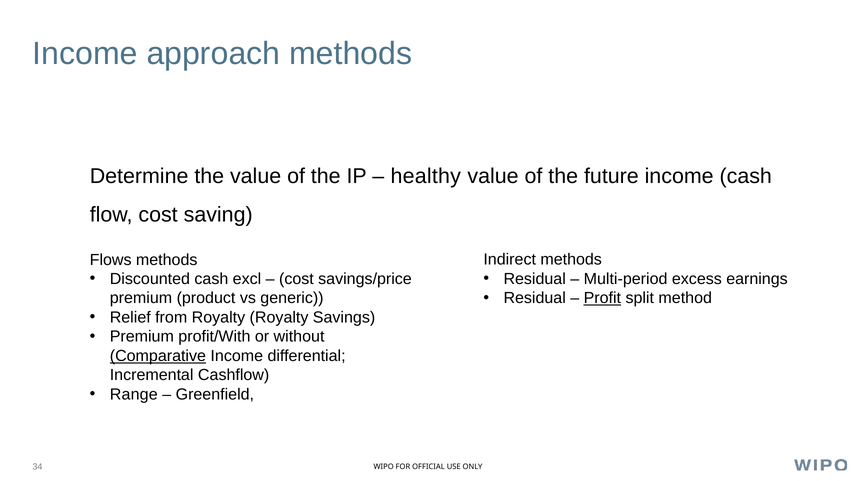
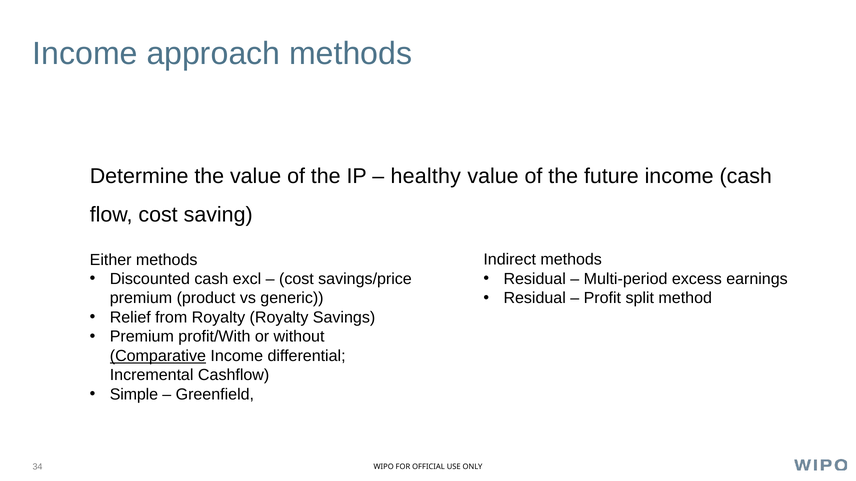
Flows: Flows -> Either (111, 260)
Profit underline: present -> none (602, 298)
Range: Range -> Simple (134, 395)
